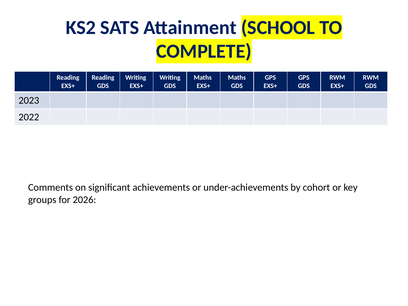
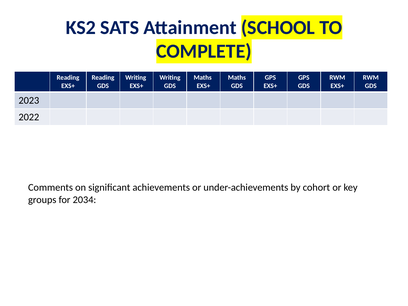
2026: 2026 -> 2034 (84, 200)
